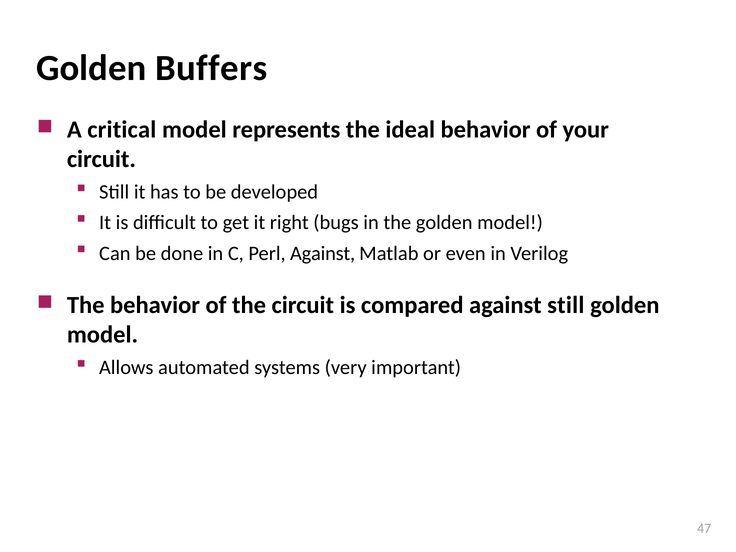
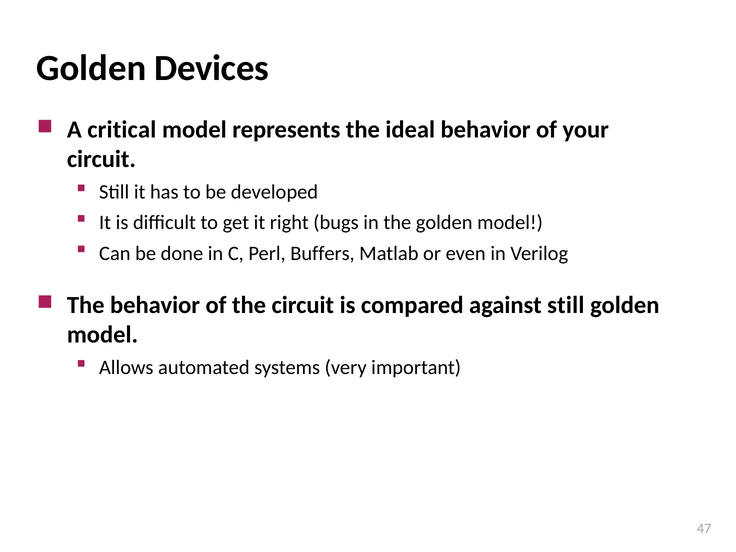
Buffers: Buffers -> Devices (212, 68)
Perl Against: Against -> Buffers (323, 253)
